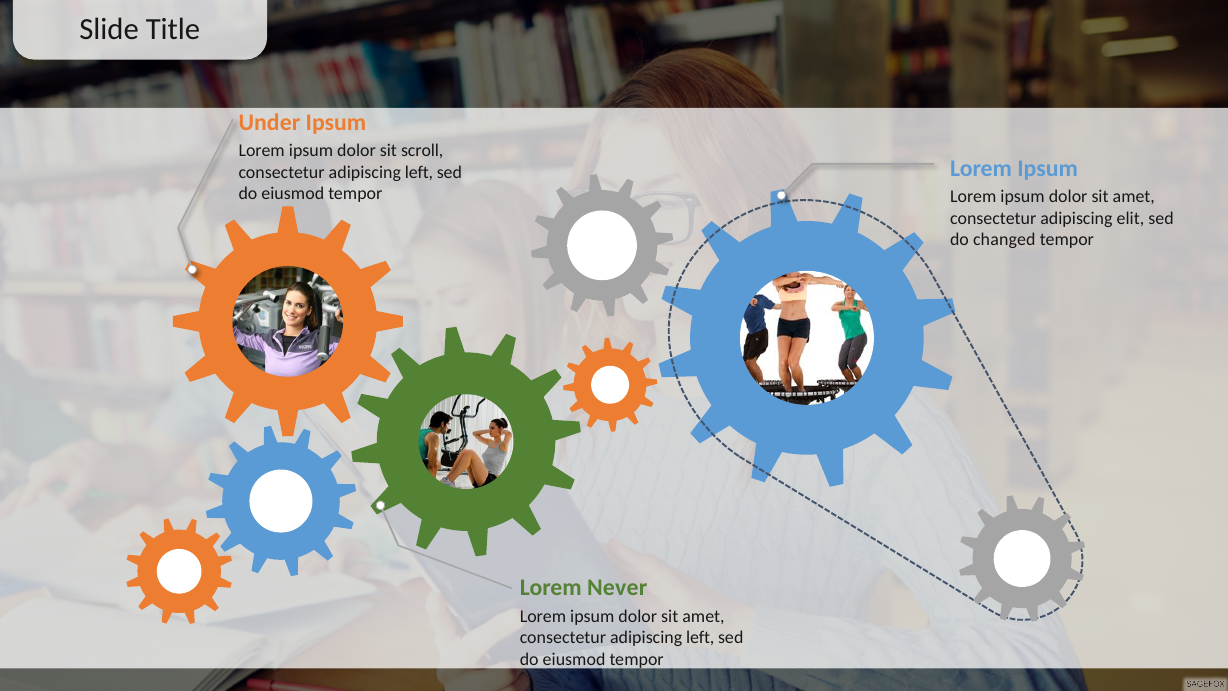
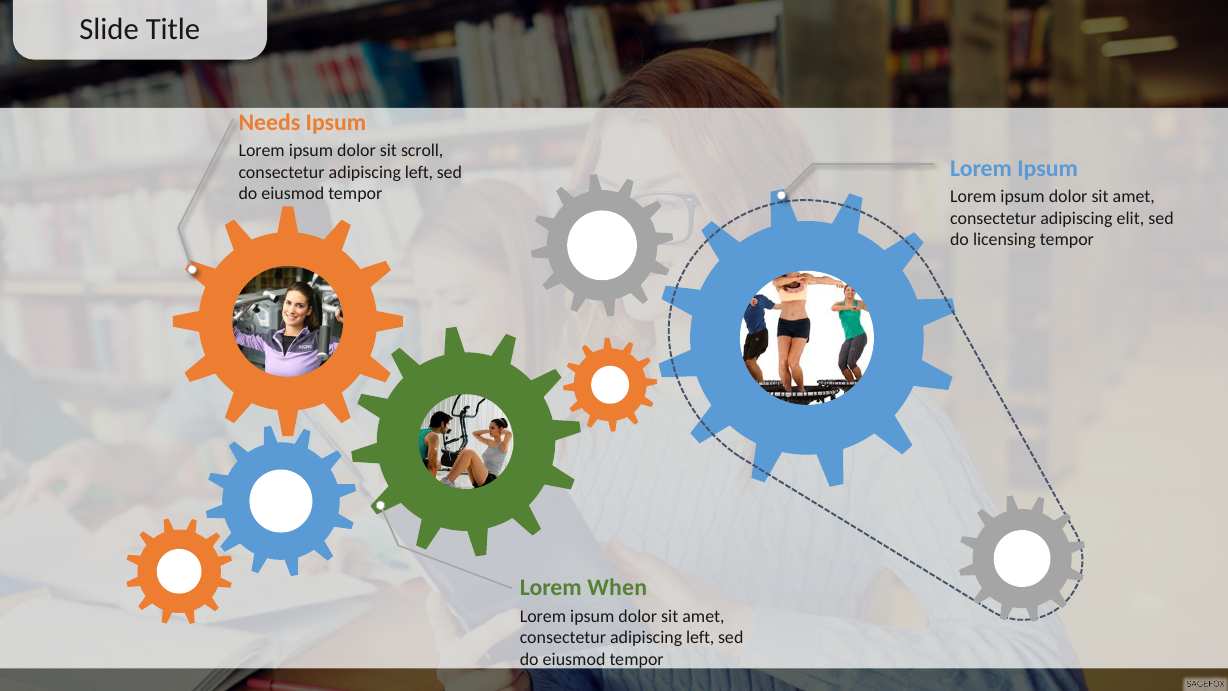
Under: Under -> Needs (269, 123)
changed: changed -> licensing (1004, 240)
Never: Never -> When (617, 588)
